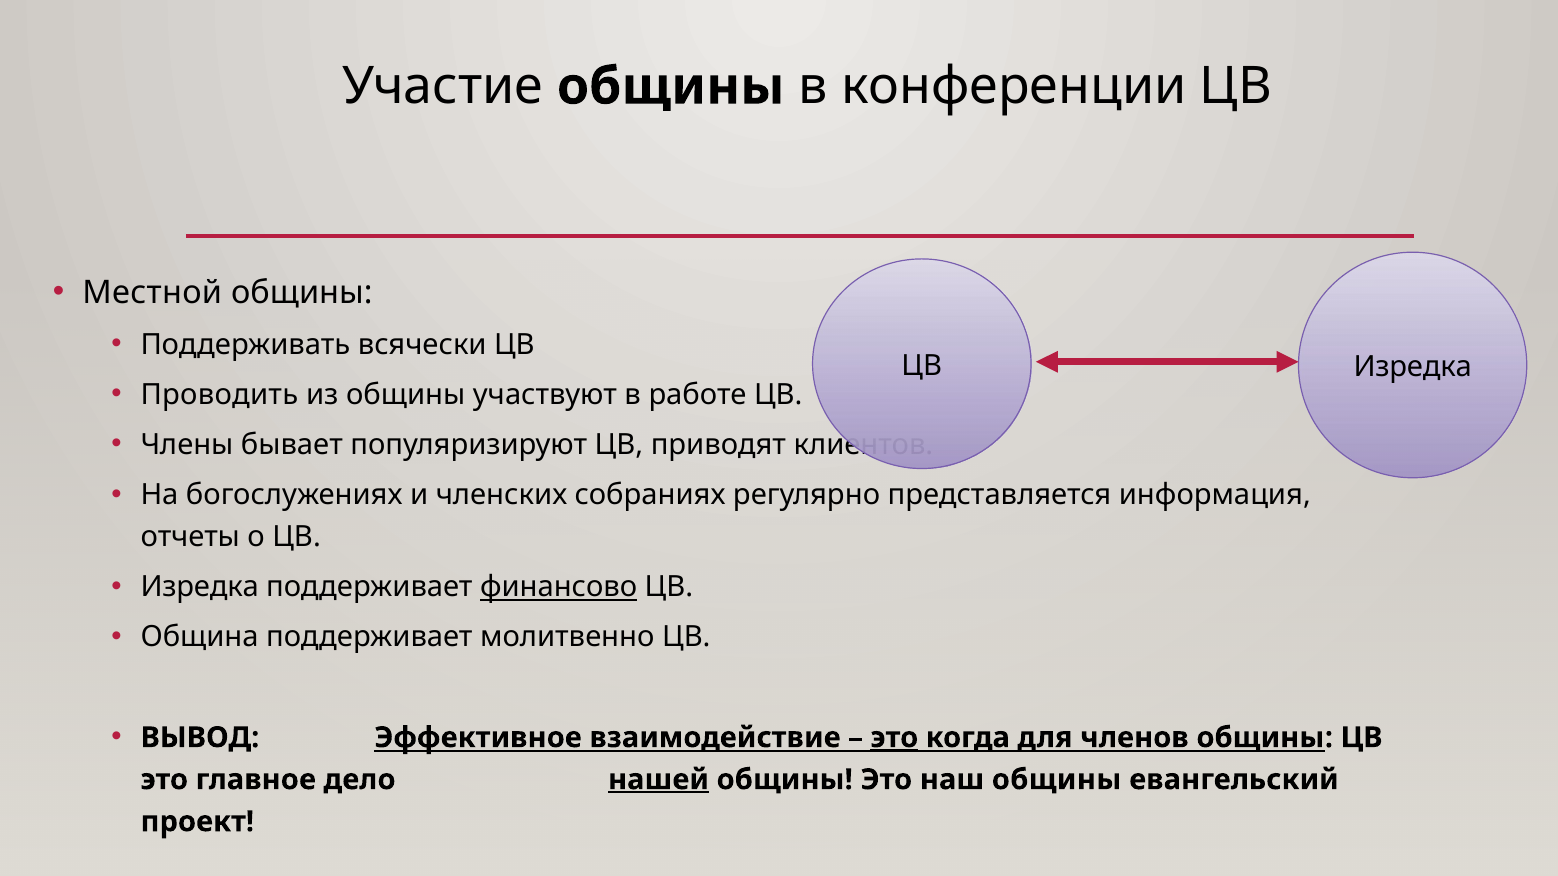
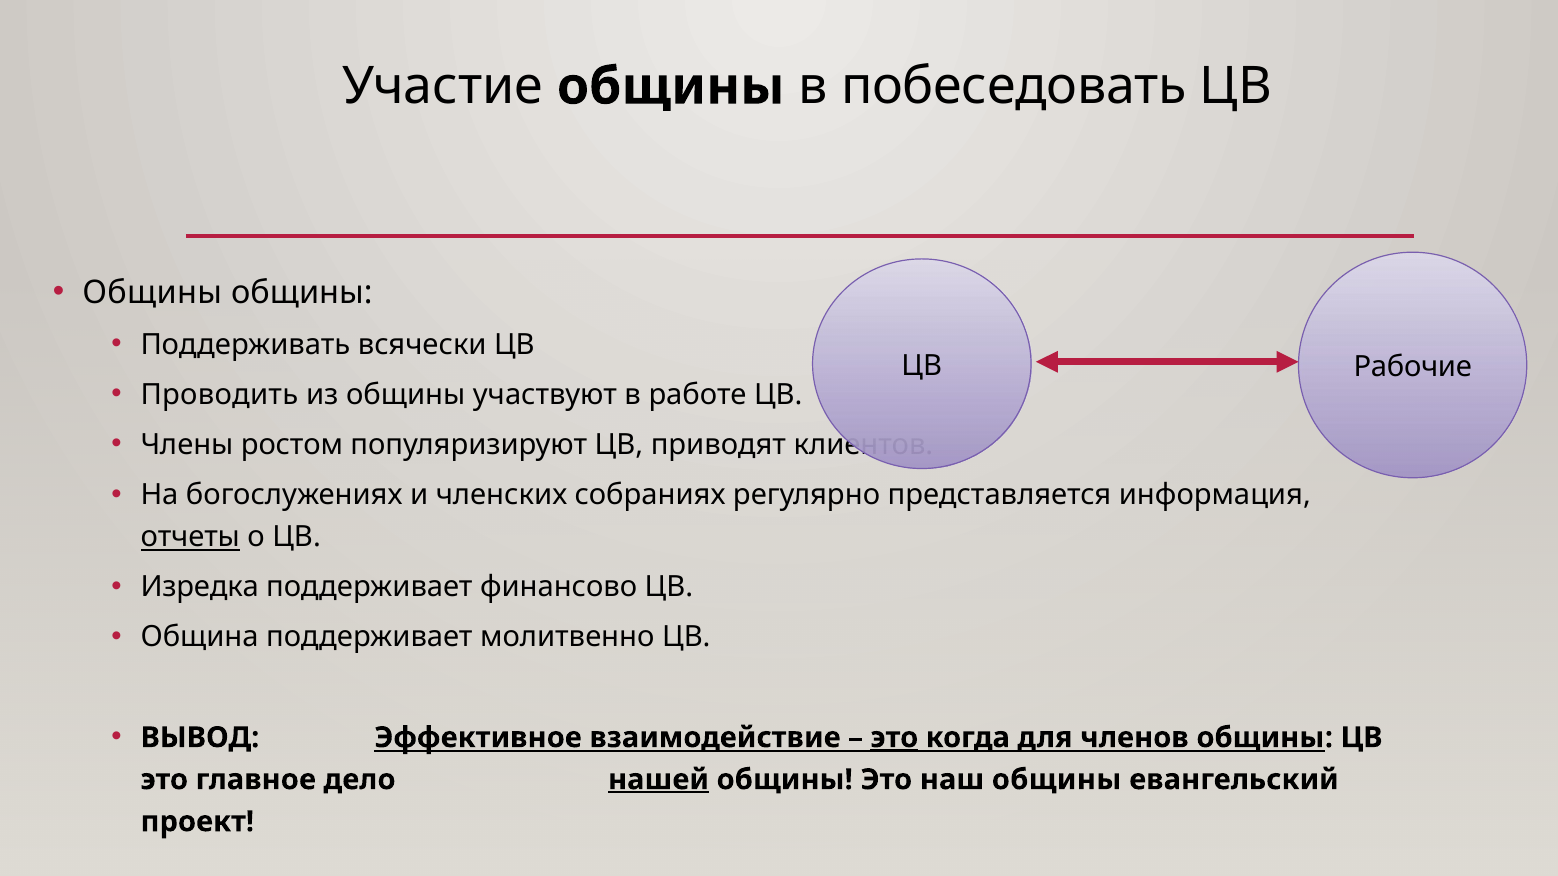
конференции: конференции -> побеседовать (1014, 87)
Местной: Местной -> Общины (152, 293)
ЦВ Изредка: Изредка -> Рабочие (1413, 367)
бывает: бывает -> ростом (292, 445)
отчеты underline: none -> present (190, 537)
финансово underline: present -> none (559, 587)
